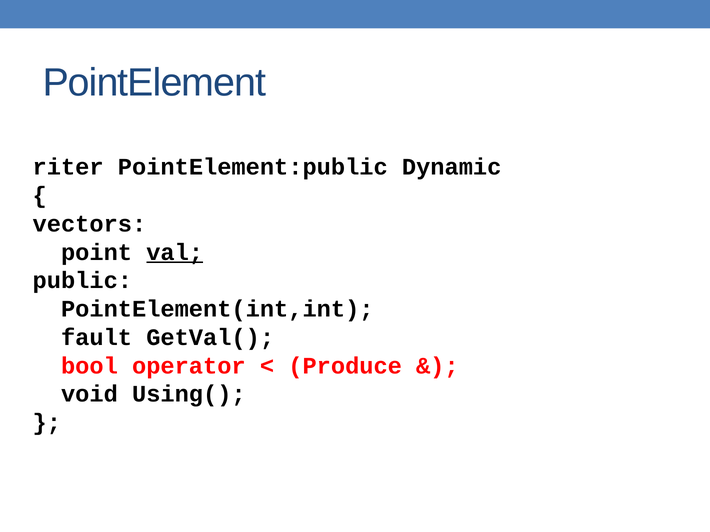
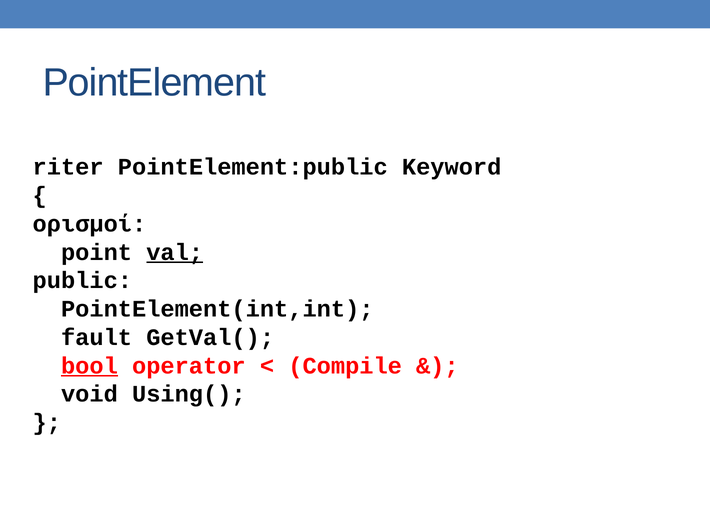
Dynamic: Dynamic -> Keyword (452, 167)
vectors: vectors -> ορισμοί (89, 224)
bool underline: none -> present (89, 366)
Produce: Produce -> Compile (345, 366)
